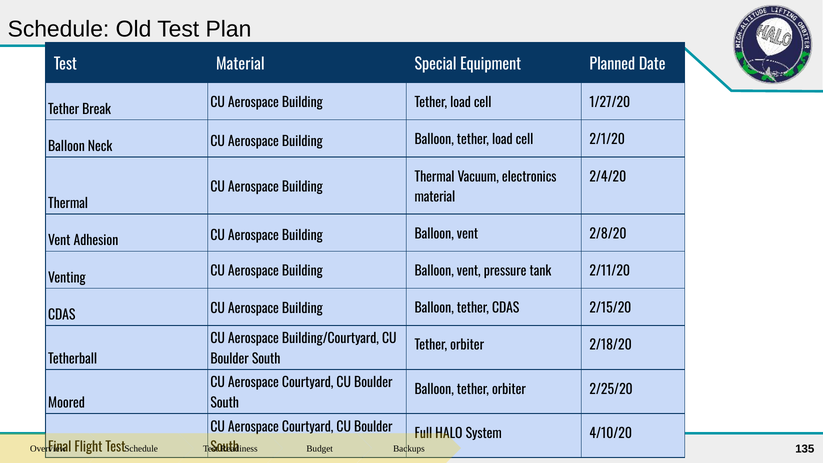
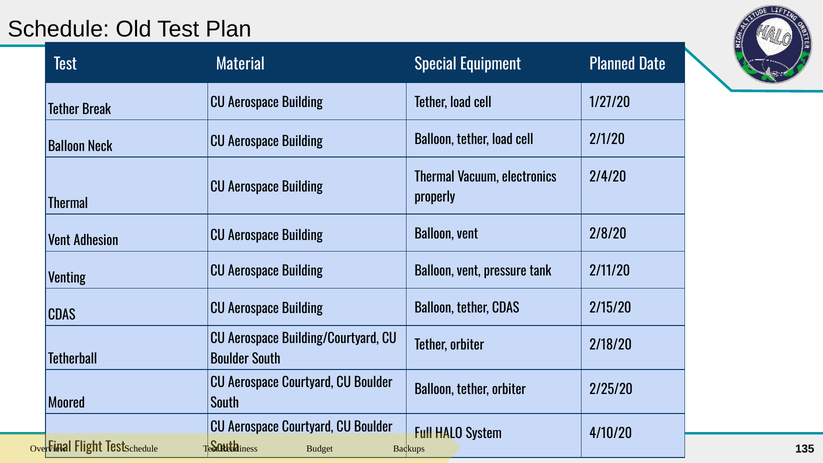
material: material -> properly (435, 197)
